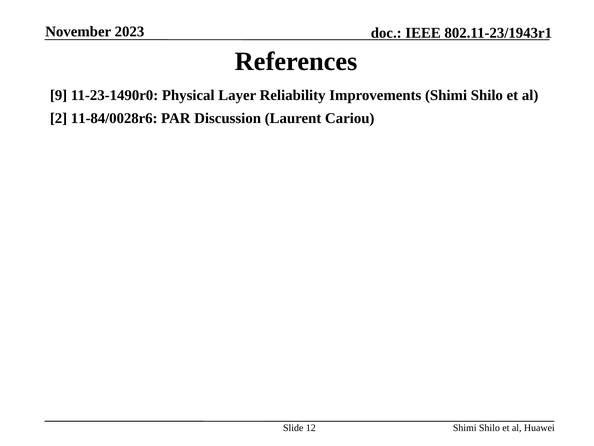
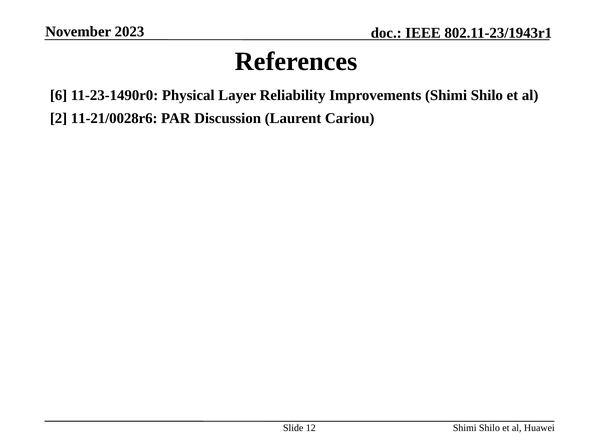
9: 9 -> 6 (59, 95)
11-84/0028r6: 11-84/0028r6 -> 11-21/0028r6 (114, 118)
